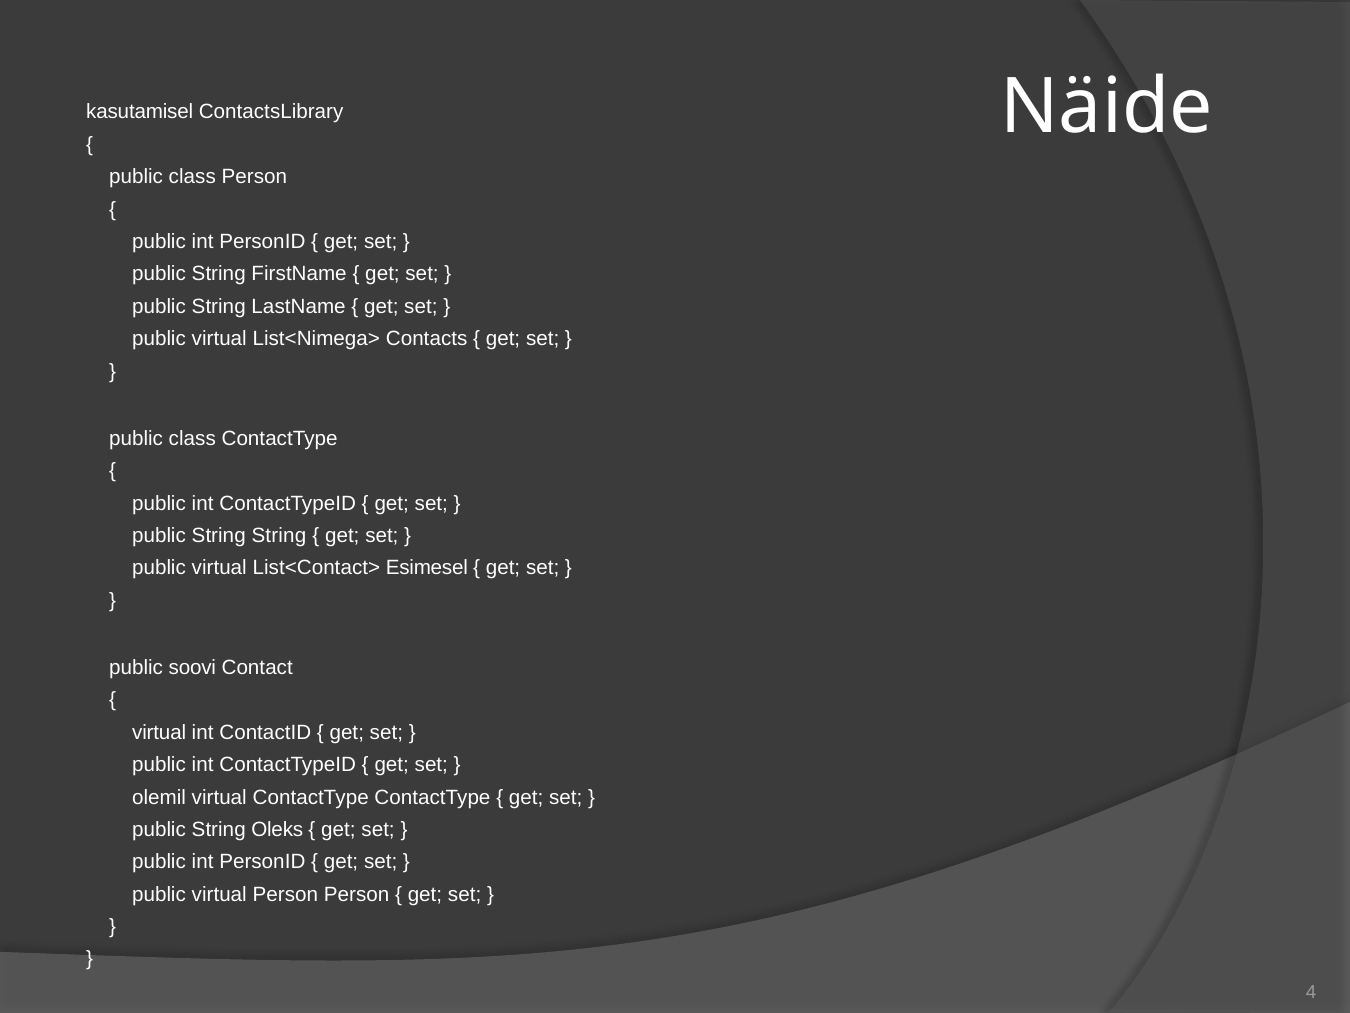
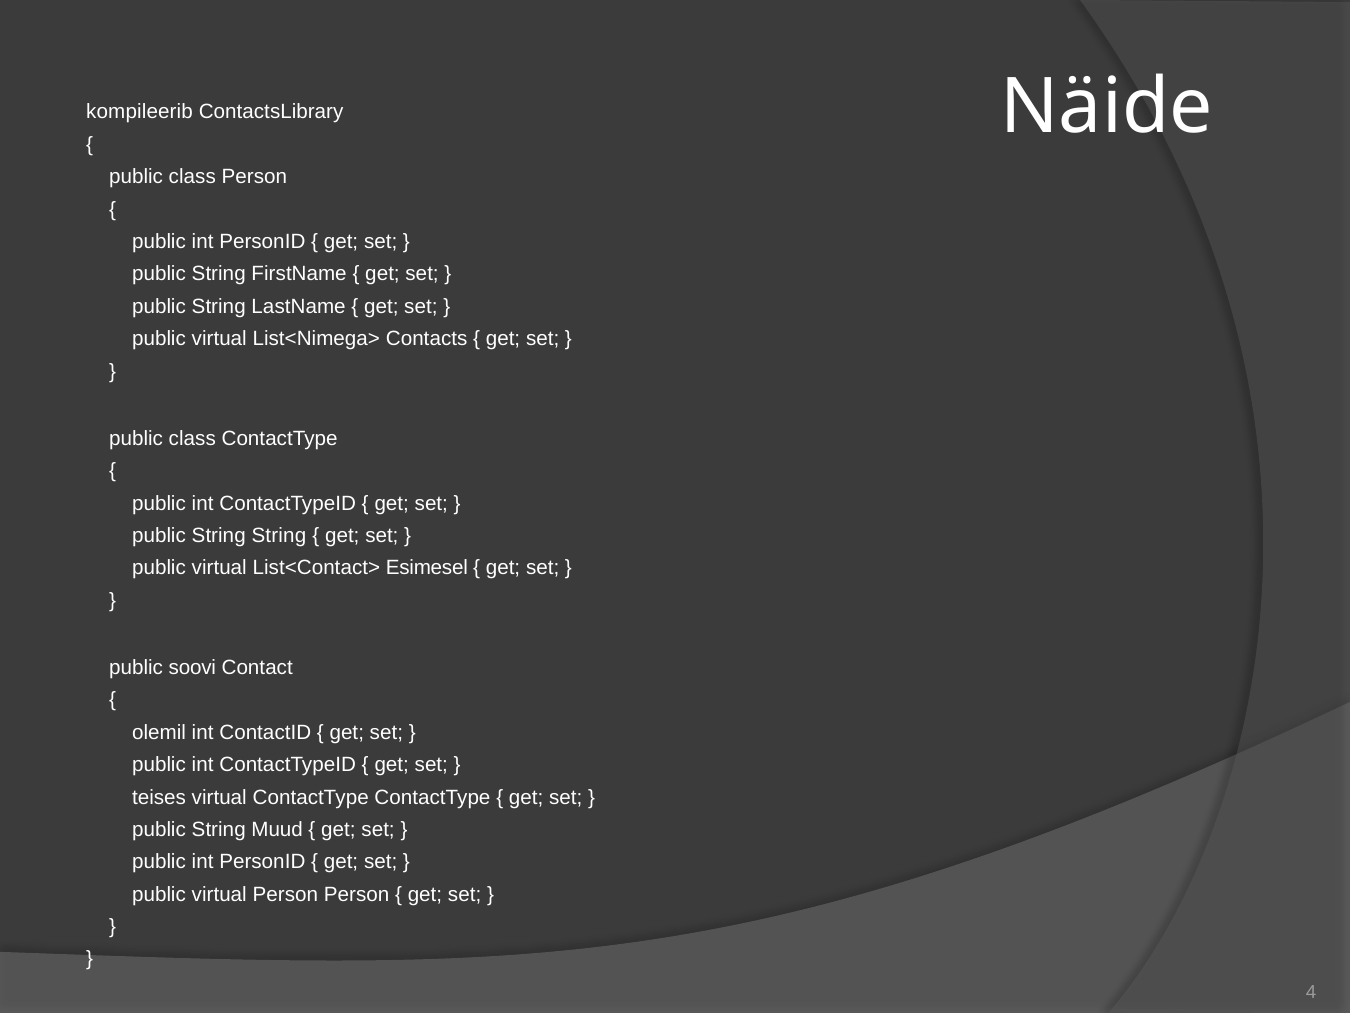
kasutamisel: kasutamisel -> kompileerib (140, 112)
virtual: virtual -> olemil (159, 732)
olemil: olemil -> teises (159, 797)
Oleks: Oleks -> Muud (277, 829)
